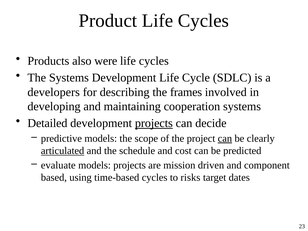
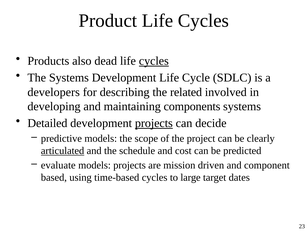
were: were -> dead (106, 61)
cycles underline: none -> present (154, 61)
frames: frames -> related (186, 92)
cooperation: cooperation -> components (192, 106)
can underline: present -> none (225, 139)
risks: risks -> large (191, 178)
